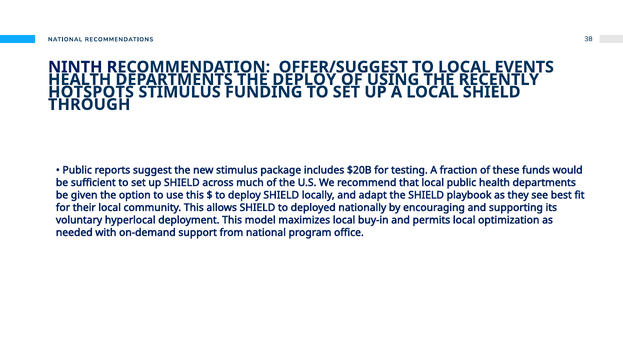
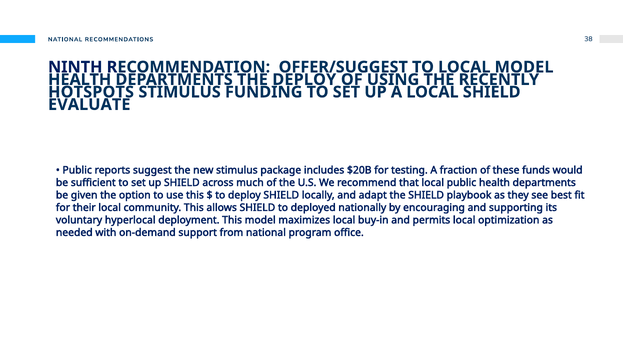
LOCAL EVENTS: EVENTS -> MODEL (524, 67)
THROUGH: THROUGH -> EVALUATE (89, 104)
